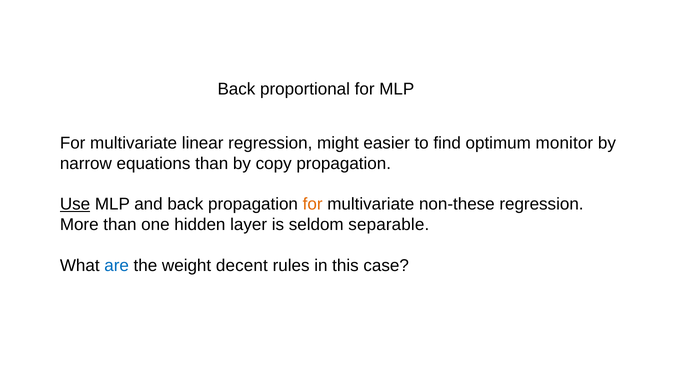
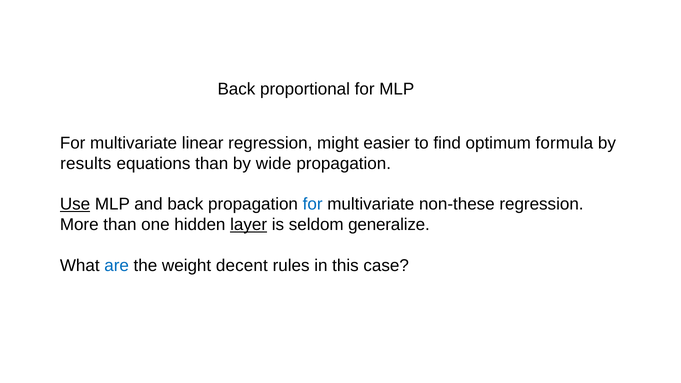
monitor: monitor -> formula (564, 143)
narrow: narrow -> results (86, 163)
copy: copy -> wide (274, 163)
for colour: orange -> blue (313, 204)
layer underline: none -> present (249, 225)
separable: separable -> generalize (389, 225)
